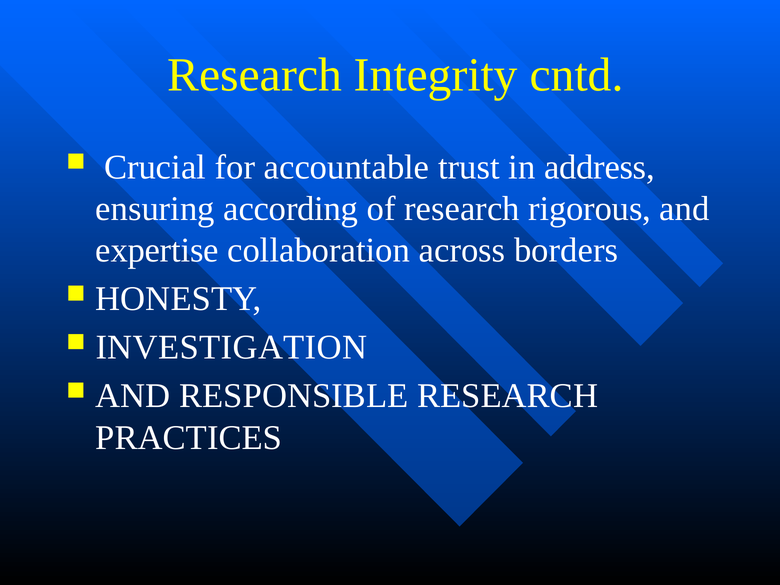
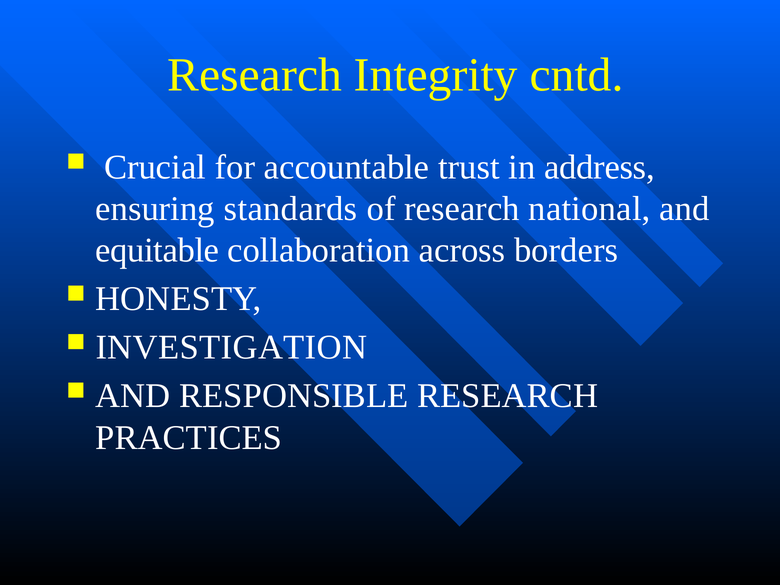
according: according -> standards (291, 209)
rigorous: rigorous -> national (589, 209)
expertise: expertise -> equitable (157, 250)
